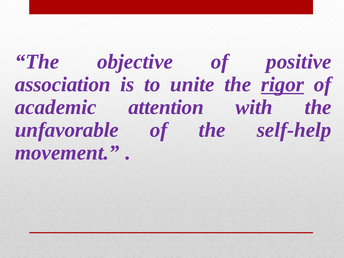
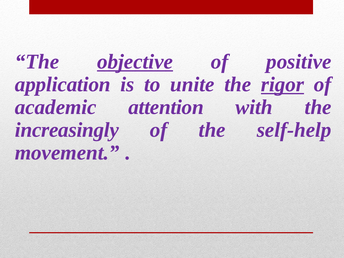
objective underline: none -> present (135, 62)
association: association -> application (63, 85)
unfavorable: unfavorable -> increasingly (67, 130)
